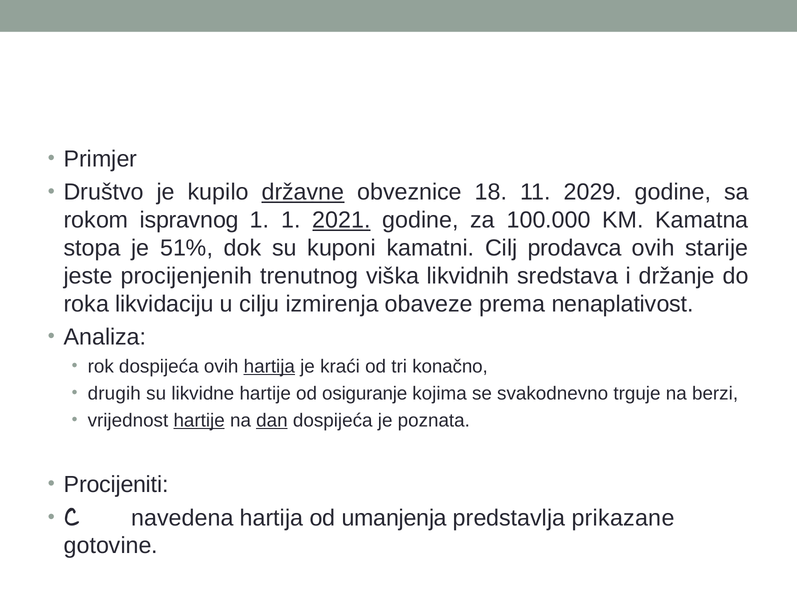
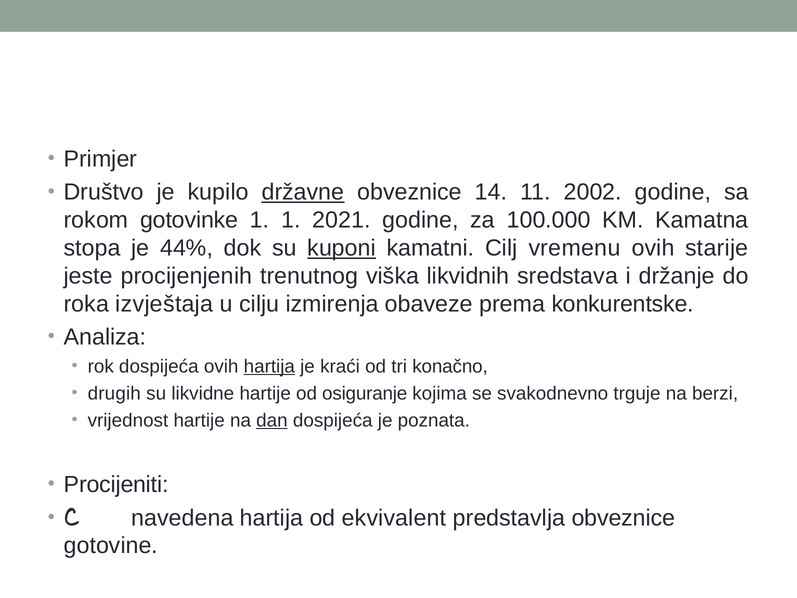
18: 18 -> 14 (491, 192)
2029: 2029 -> 2002 (593, 192)
ispravnog: ispravnog -> gotovinke (189, 220)
2021 underline: present -> none (341, 220)
51%: 51% -> 44% (187, 248)
kuponi underline: none -> present (342, 248)
prodavca: prodavca -> vremenu (575, 248)
likvidaciju: likvidaciju -> izvještaja (164, 304)
nenaplativost: nenaplativost -> konkurentske (623, 304)
hartije underline: present -> none (199, 420)
umanjenja: umanjenja -> ekvivalent (394, 518)
predstavlja prikazane: prikazane -> obveznice (623, 518)
